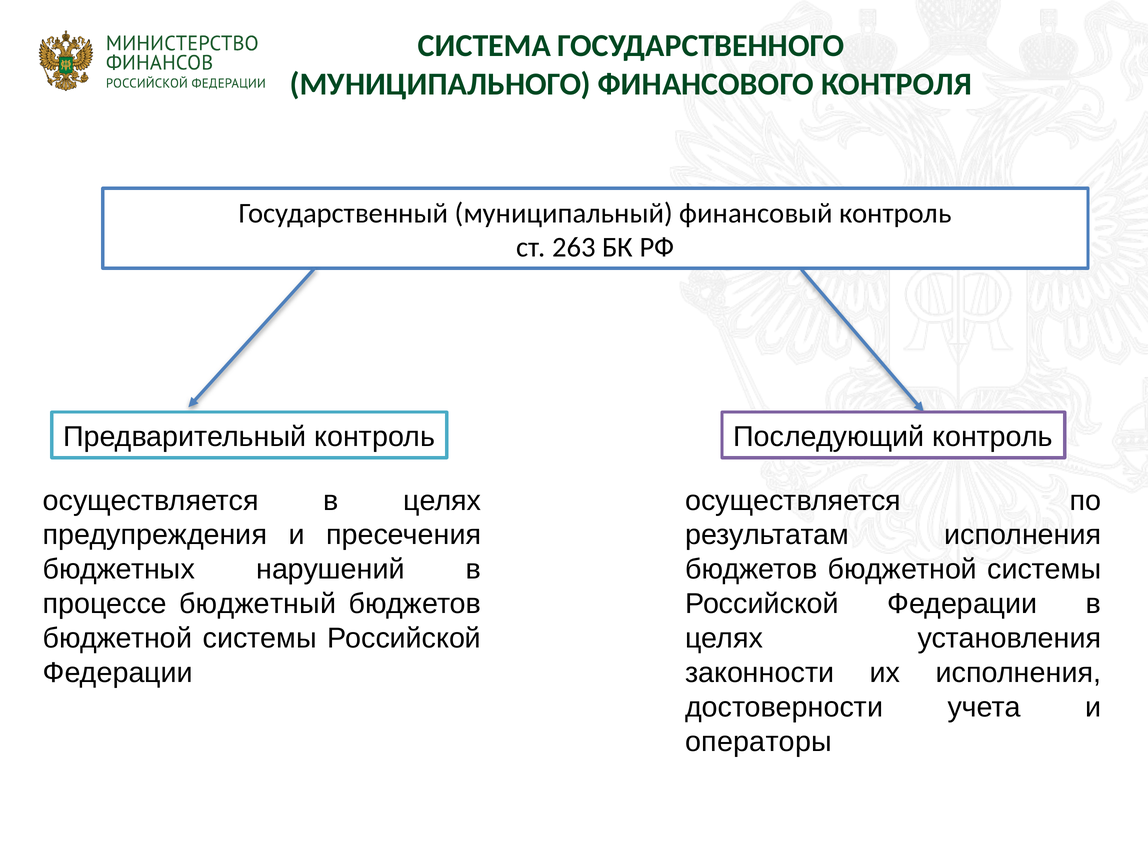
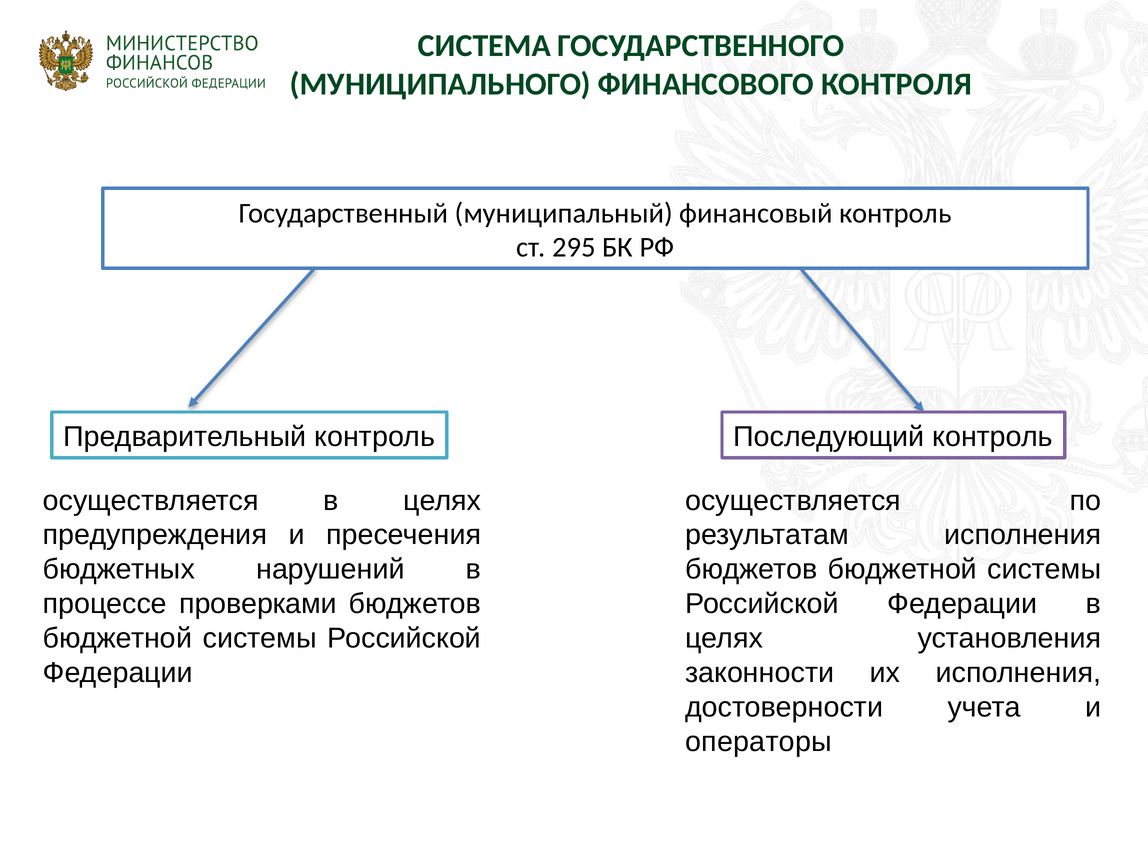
263: 263 -> 295 (574, 247)
бюджетный: бюджетный -> проверками (258, 604)
